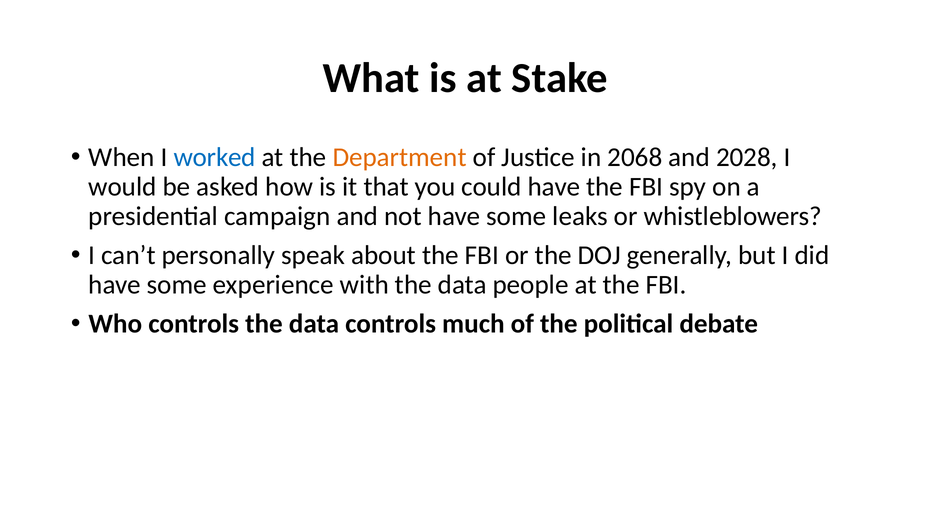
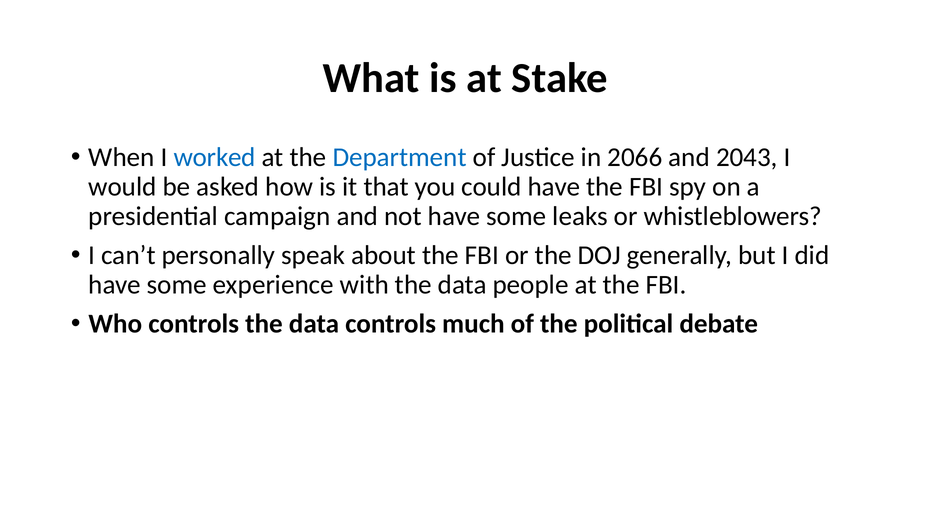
Department colour: orange -> blue (400, 157)
2068: 2068 -> 2066 (635, 157)
2028: 2028 -> 2043 (747, 157)
